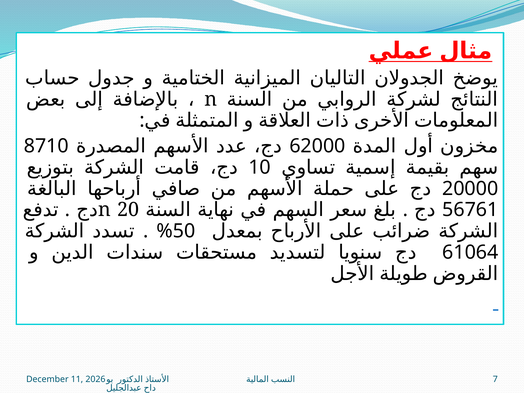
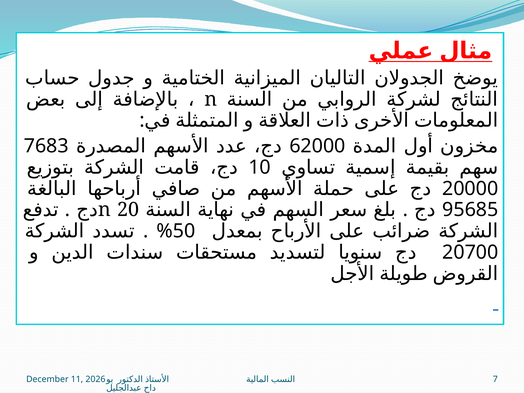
8710: 8710 -> 7683 (46, 146)
56761: 56761 -> 95685 (470, 210)
61064: 61064 -> 20700 (470, 252)
